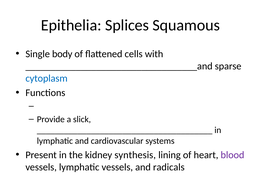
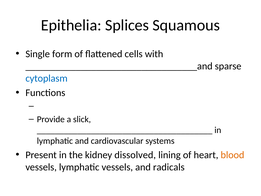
body: body -> form (62, 54)
synthesis: synthesis -> dissolved (135, 155)
blood colour: purple -> orange (232, 155)
